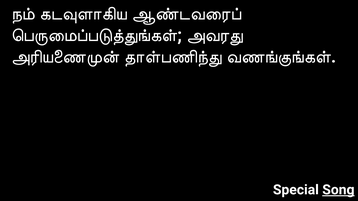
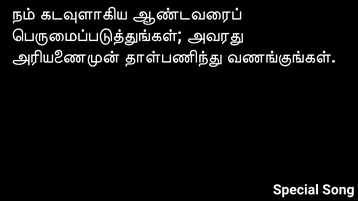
Song underline: present -> none (338, 190)
